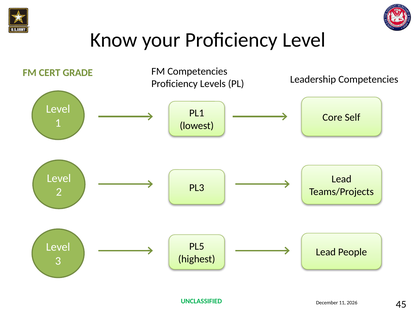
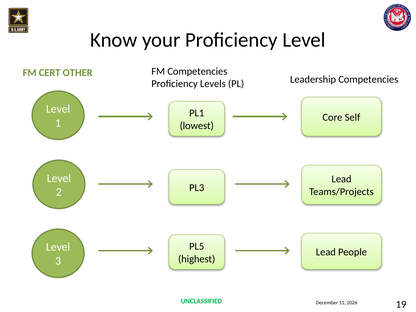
GRADE: GRADE -> OTHER (78, 73)
45: 45 -> 19 (401, 304)
